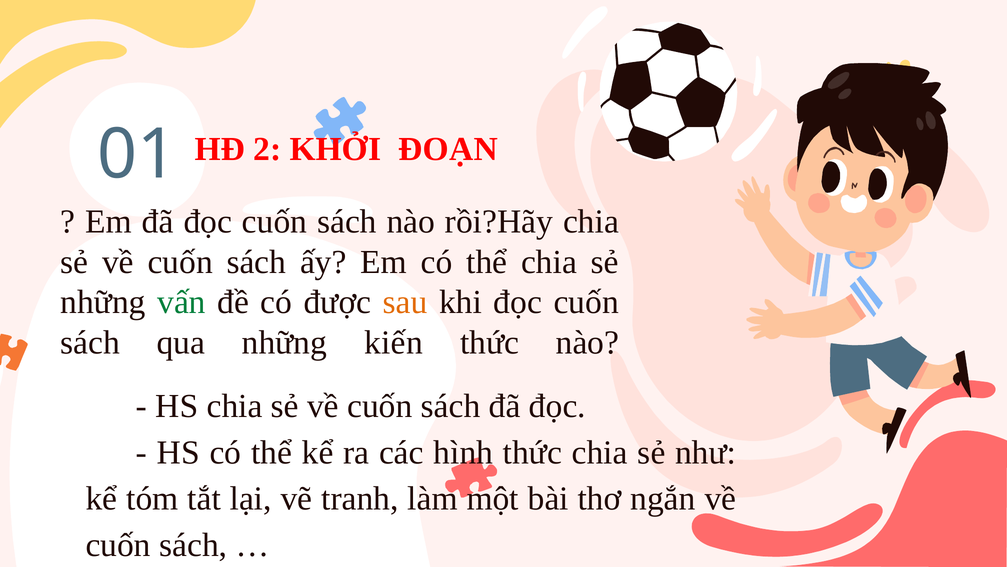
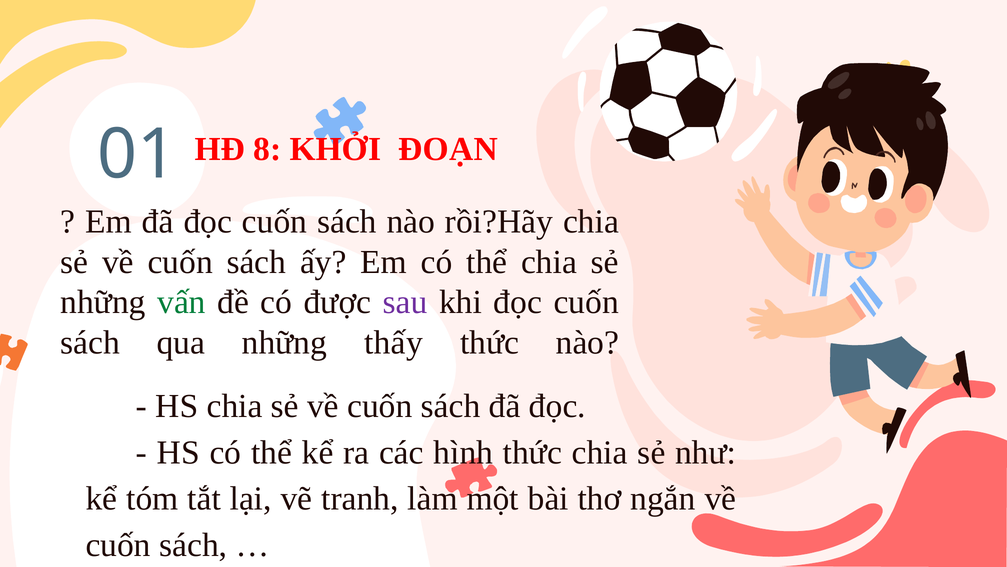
2: 2 -> 8 (267, 149)
sau colour: orange -> purple (405, 302)
kiến: kiến -> thấy (393, 342)
